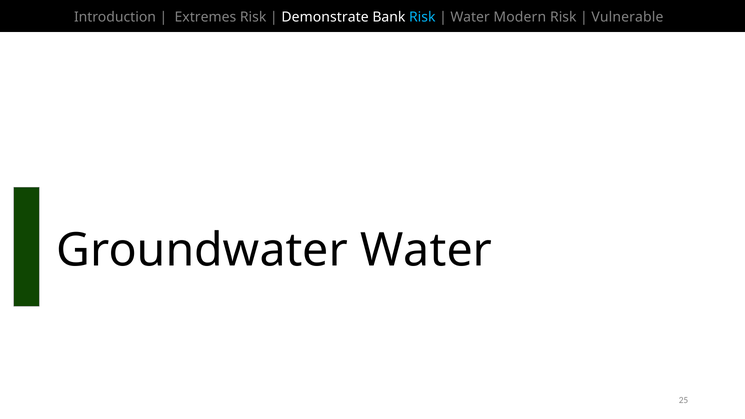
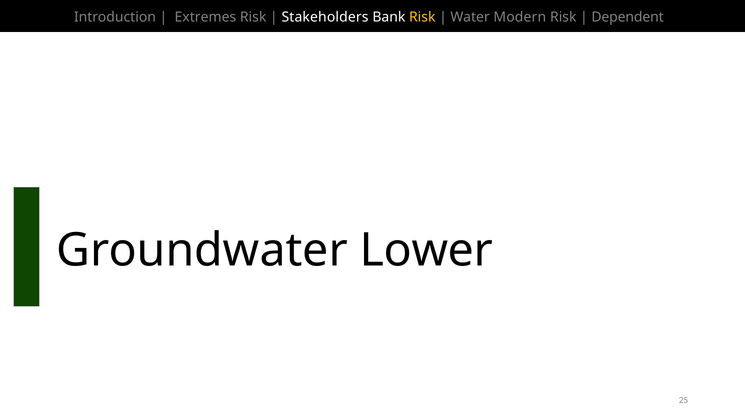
Demonstrate: Demonstrate -> Stakeholders (325, 17)
Risk colour: light blue -> yellow (422, 17)
Vulnerable: Vulnerable -> Dependent (628, 17)
Groundwater Water: Water -> Lower (426, 251)
